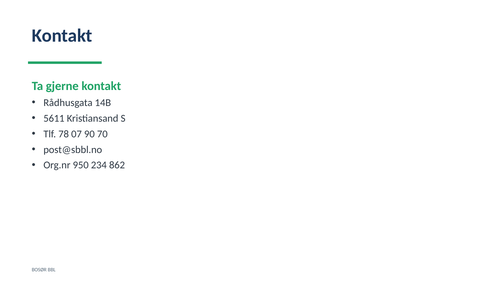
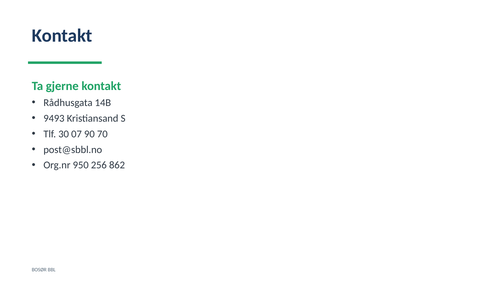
5611: 5611 -> 9493 (54, 118)
78: 78 -> 30 (64, 134)
234: 234 -> 256 (99, 165)
